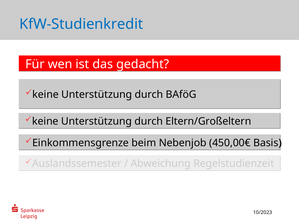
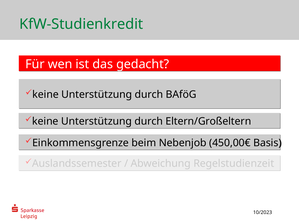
KfW-Studienkredit colour: blue -> green (81, 24)
